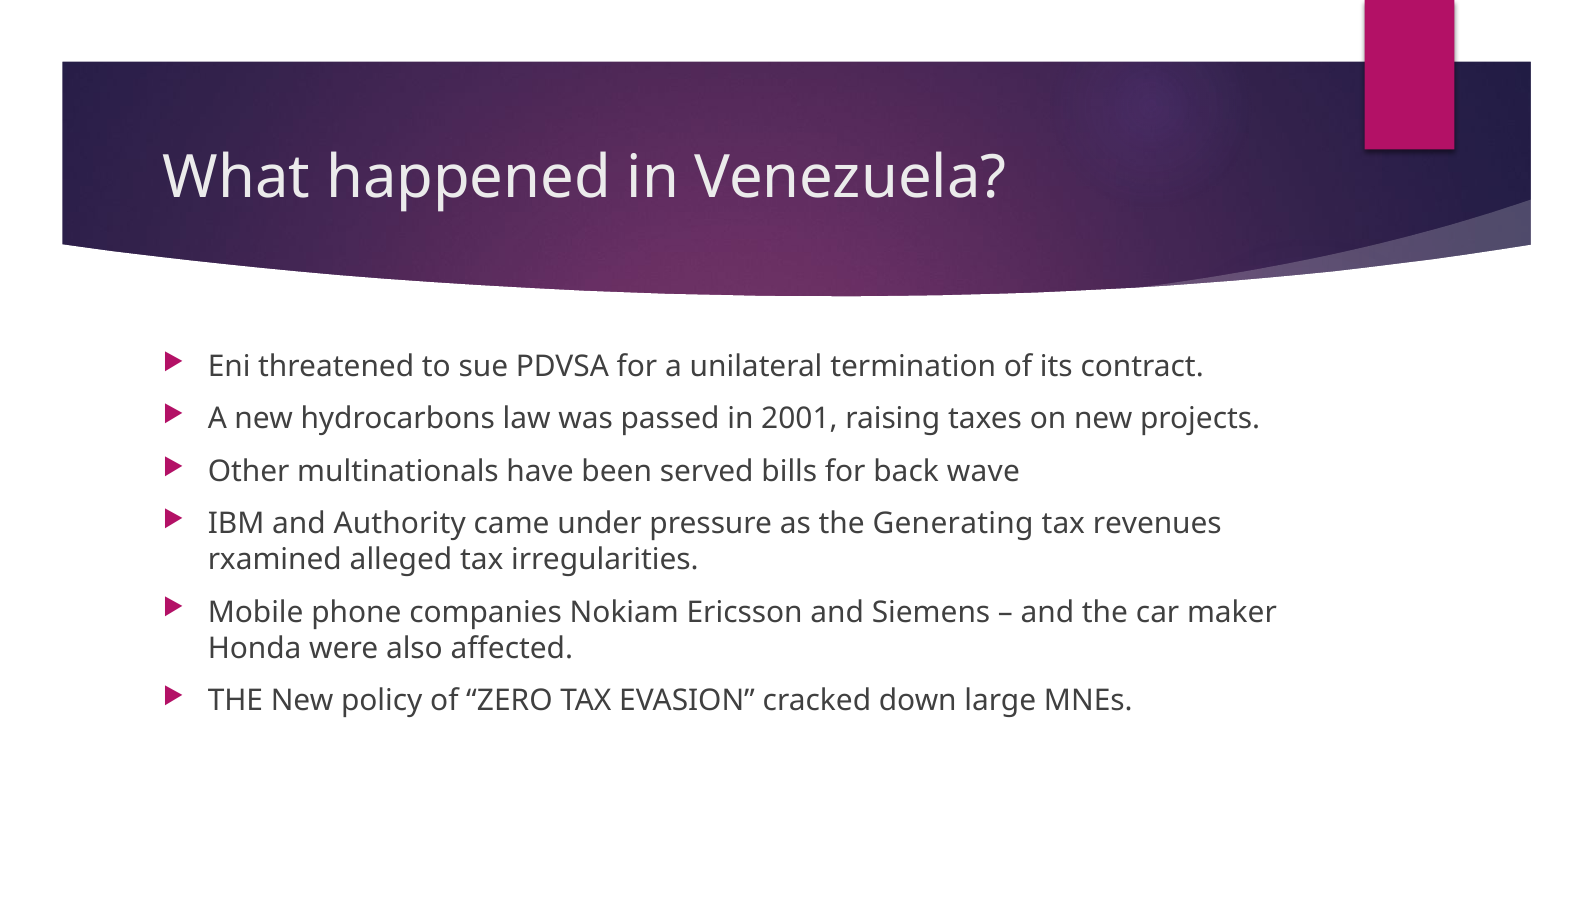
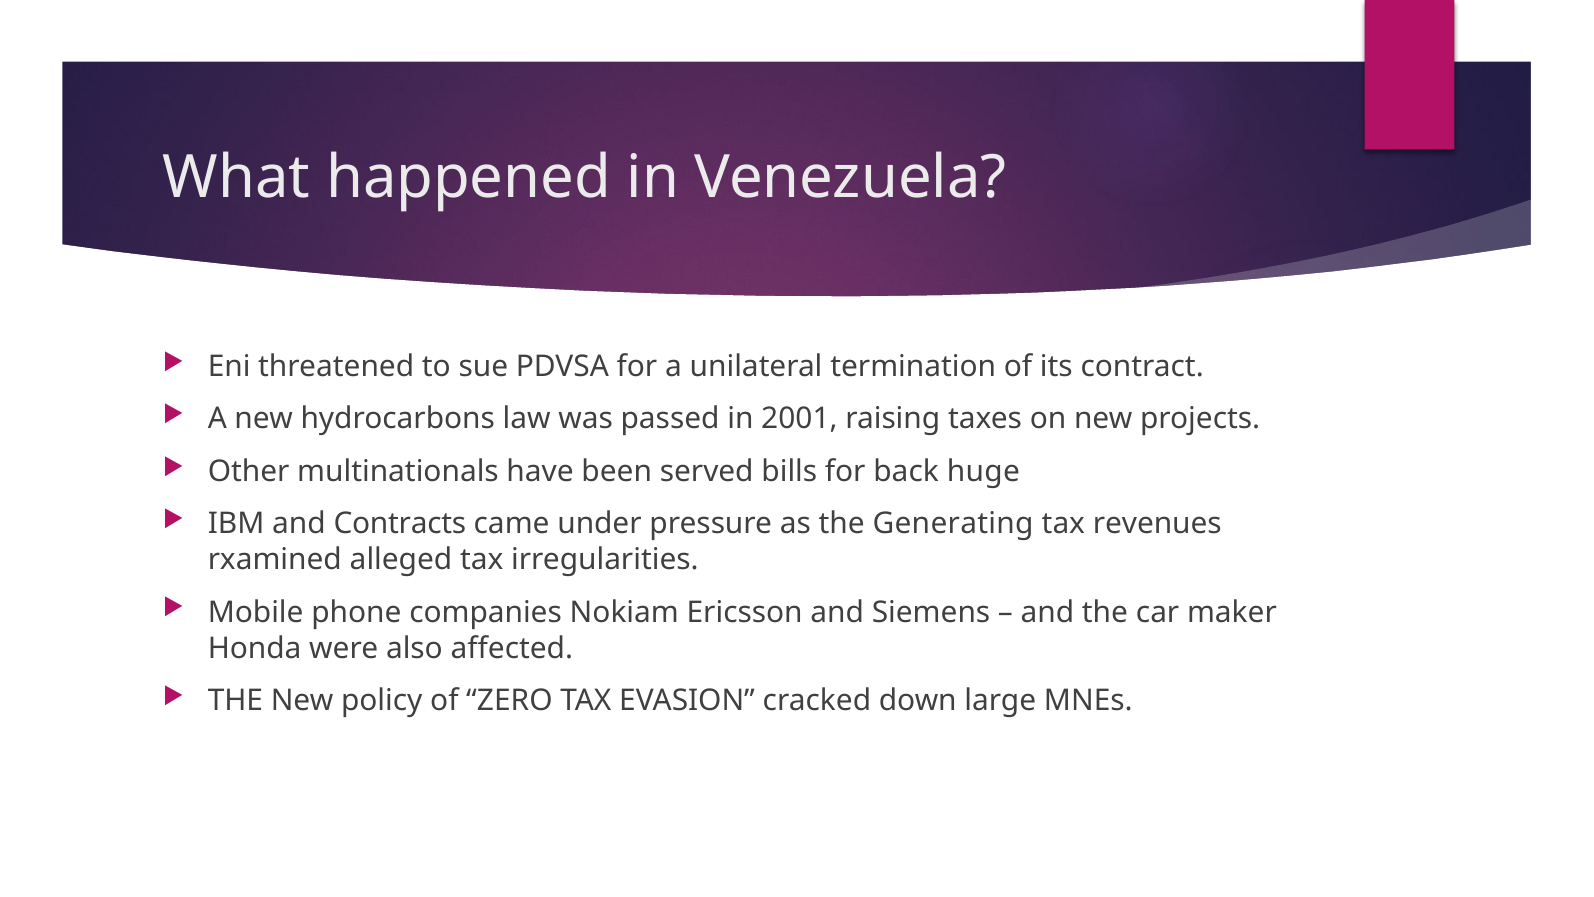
wave: wave -> huge (983, 471)
Authority: Authority -> Contracts (400, 524)
